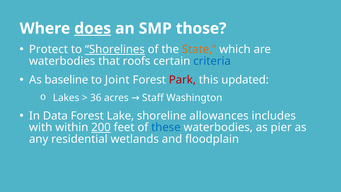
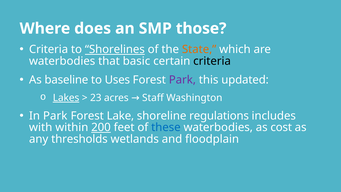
does underline: present -> none (93, 28)
Protect: Protect -> Criteria (49, 49)
roofs: roofs -> basic (136, 61)
criteria colour: blue -> black (212, 61)
Joint: Joint -> Uses (117, 80)
Park colour: red -> purple (182, 80)
Lakes underline: none -> present (66, 98)
36: 36 -> 23 (96, 98)
In Data: Data -> Park (55, 116)
allowances: allowances -> regulations (219, 116)
pier: pier -> cost (281, 127)
residential: residential -> thresholds (79, 139)
